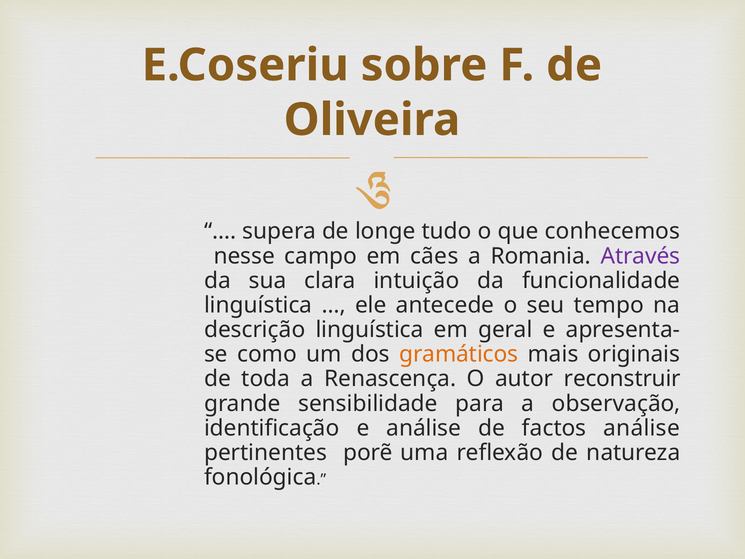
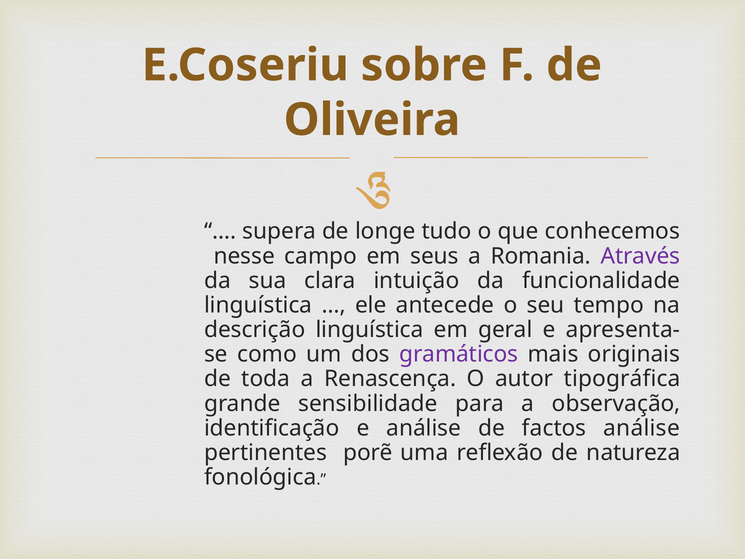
cães: cães -> seus (434, 256)
gramáticos colour: orange -> purple (459, 354)
reconstruir: reconstruir -> tipográfica (622, 379)
